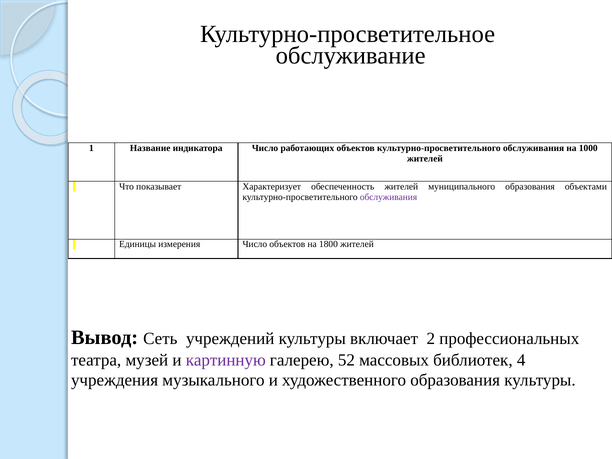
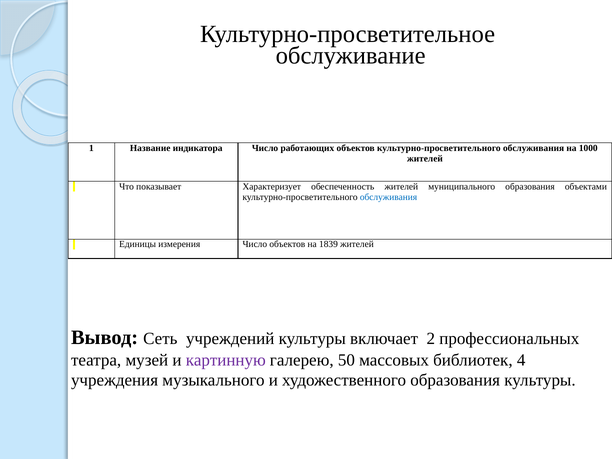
обслуживания colour: purple -> blue (389, 197)
1800: 1800 -> 1839 (328, 244)
52: 52 -> 50 (346, 360)
